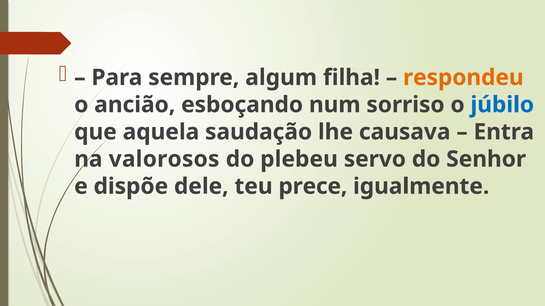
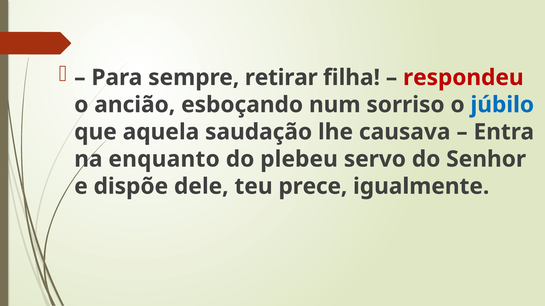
algum: algum -> retirar (281, 78)
respondeu colour: orange -> red (463, 78)
valorosos: valorosos -> enquanto (164, 159)
